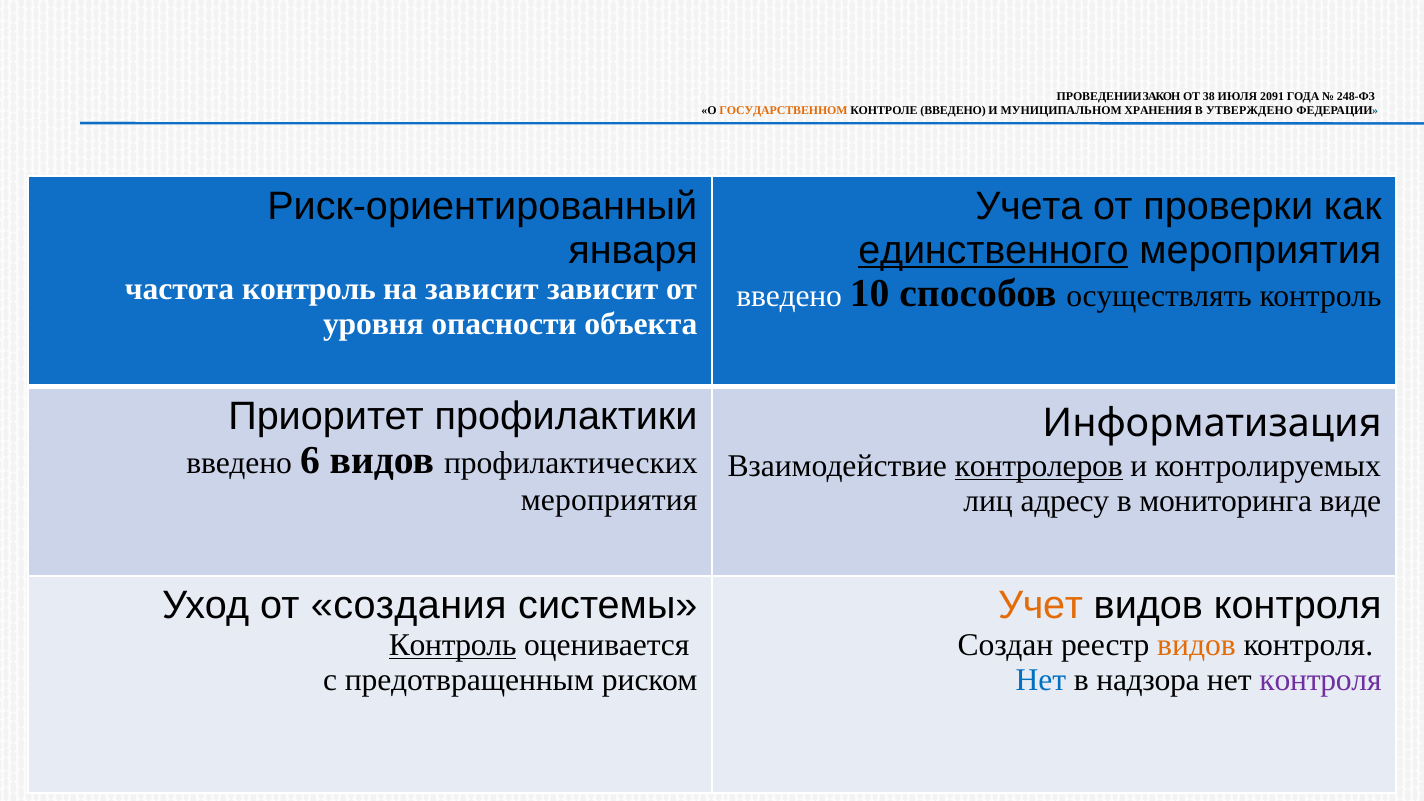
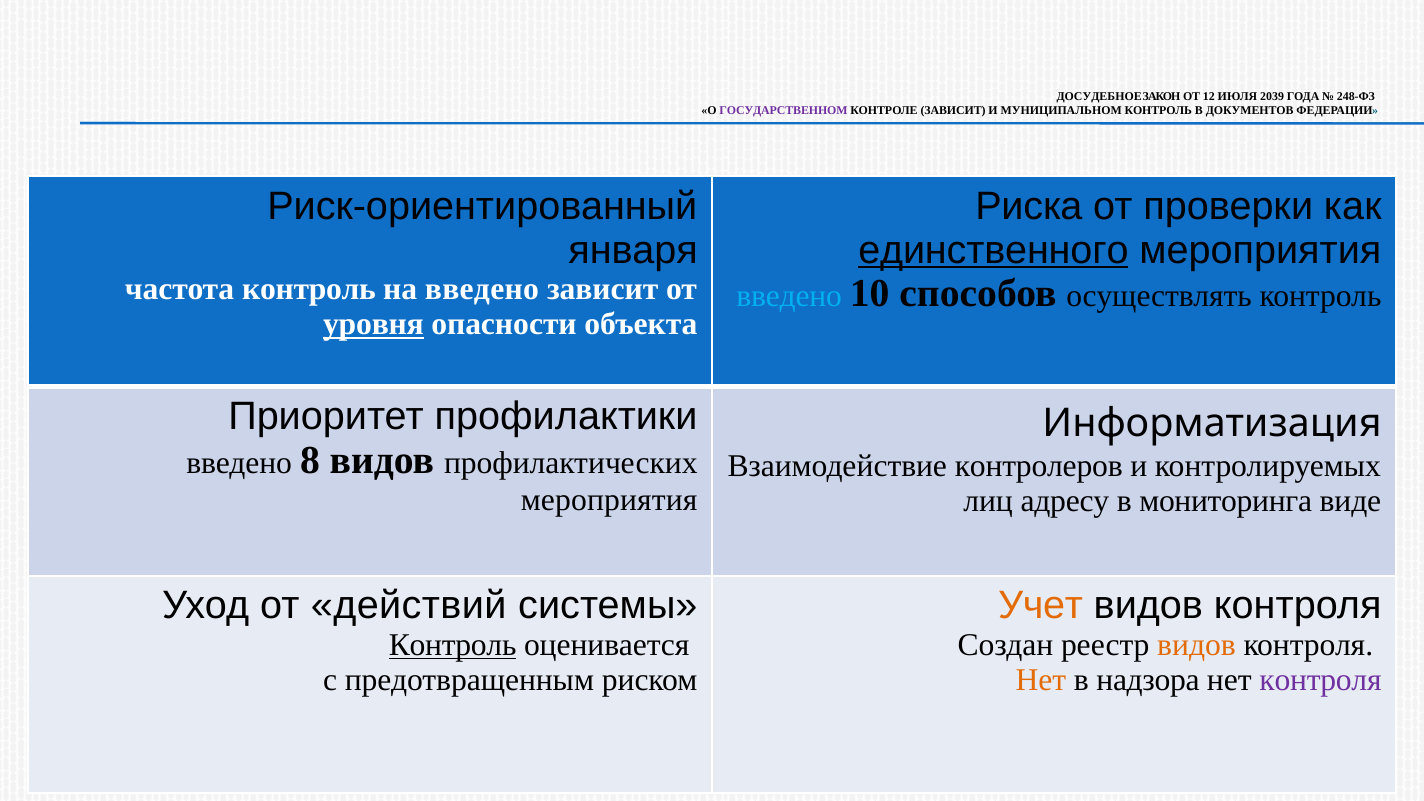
ПРОВЕДЕНИИ: ПРОВЕДЕНИИ -> ДОСУДЕБНОЕ (1099, 96)
38: 38 -> 12 (1209, 96)
2091: 2091 -> 2039 (1272, 96)
ГОСУДАРСТВЕННОМ colour: orange -> purple (783, 111)
КОНТРОЛЕ ВВЕДЕНО: ВВЕДЕНО -> ЗАВИСИТ (953, 111)
МУНИЦИПАЛЬНОМ ХРАНЕНИЯ: ХРАНЕНИЯ -> КОНТРОЛЬ (1158, 111)
УТВЕРЖДЕНО: УТВЕРЖДЕНО -> ДОКУМЕНТОВ (1250, 111)
Учета: Учета -> Риска (1029, 206)
на зависит: зависит -> введено (482, 289)
введено colour: white -> light blue (789, 297)
уровня underline: none -> present (373, 325)
6: 6 -> 8 (310, 460)
контролеров underline: present -> none (1039, 466)
создания: создания -> действий (409, 606)
Нет colour: blue -> orange (1041, 680)
